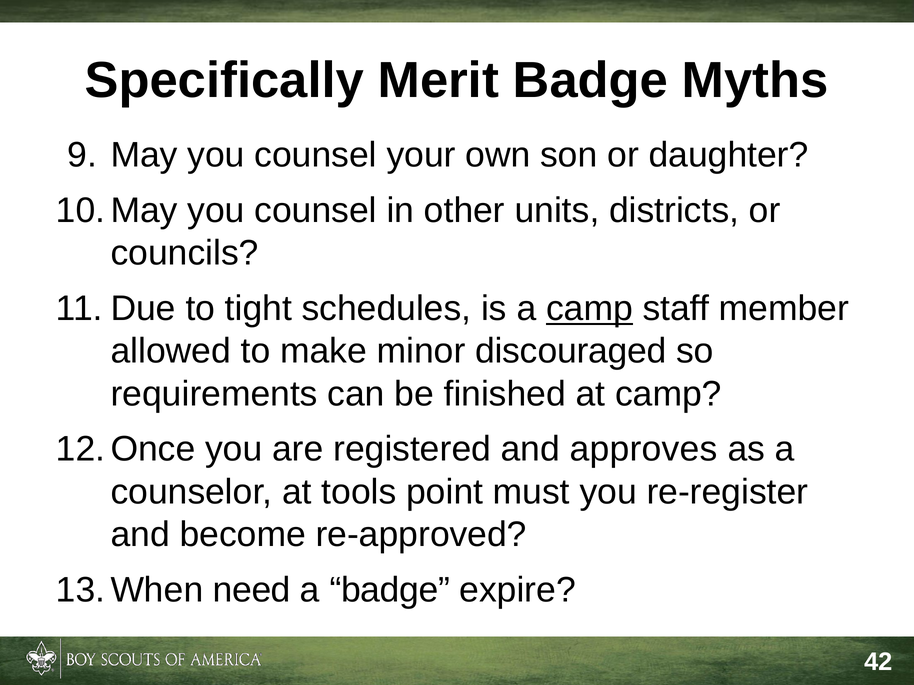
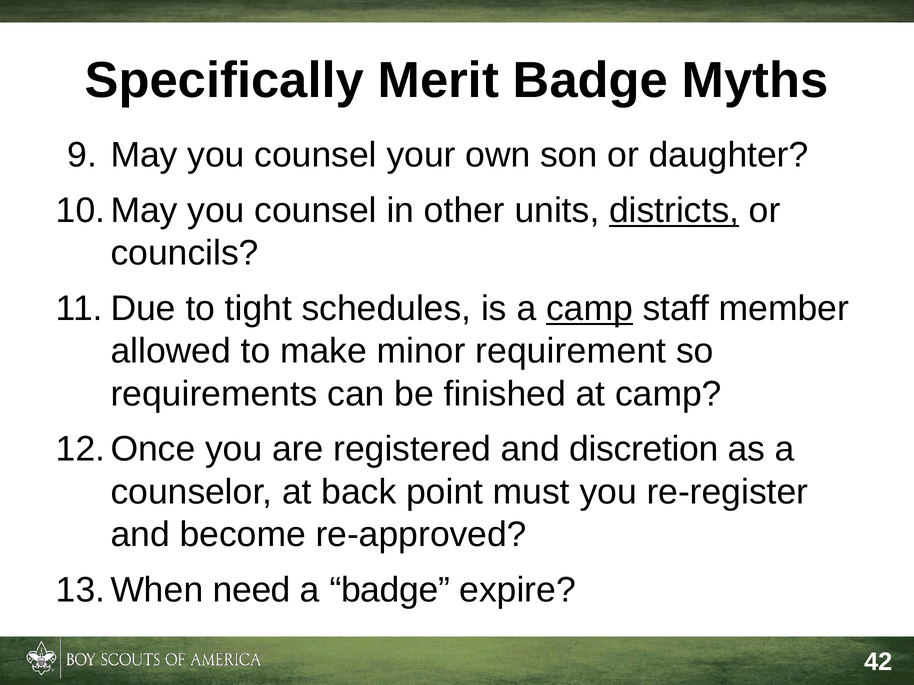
districts underline: none -> present (674, 211)
discouraged: discouraged -> requirement (571, 351)
approves: approves -> discretion (644, 450)
tools: tools -> back (359, 492)
